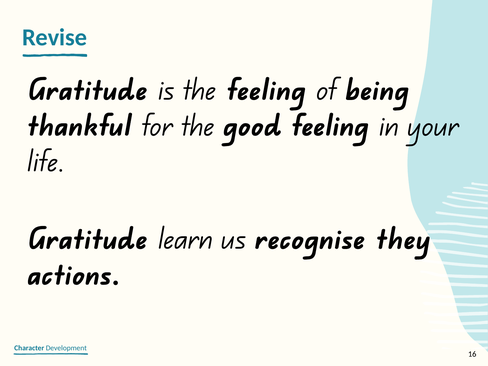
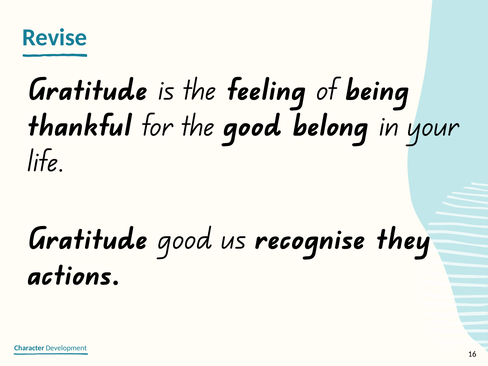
good feeling: feeling -> belong (331, 126)
Gratitude learn: learn -> good (186, 239)
